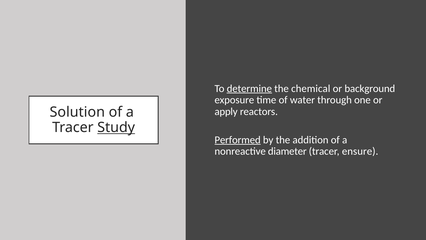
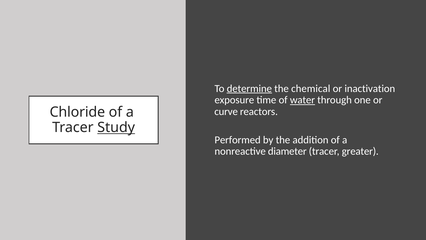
background: background -> inactivation (370, 88)
water underline: none -> present (302, 100)
apply: apply -> curve (226, 111)
Solution: Solution -> Chloride (77, 112)
Performed underline: present -> none (238, 140)
ensure: ensure -> greater (360, 151)
